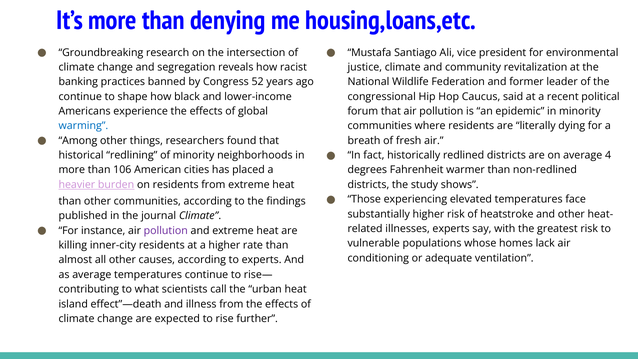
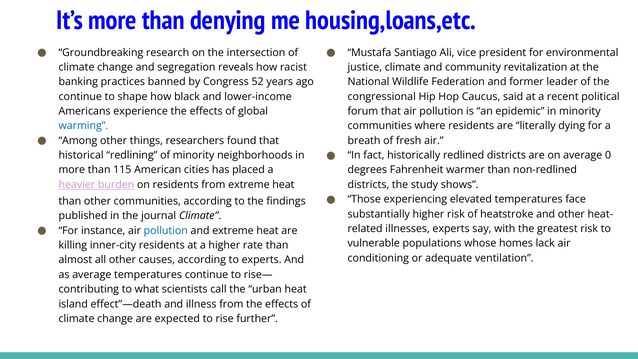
4: 4 -> 0 (608, 155)
106: 106 -> 115 (122, 170)
pollution colour: purple -> blue (166, 231)
